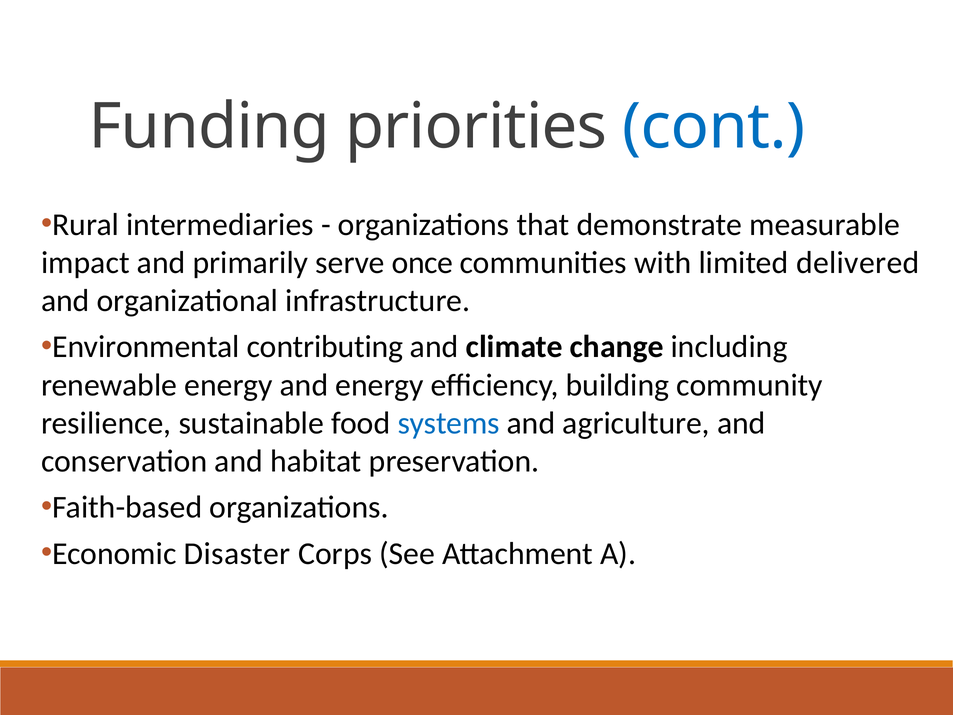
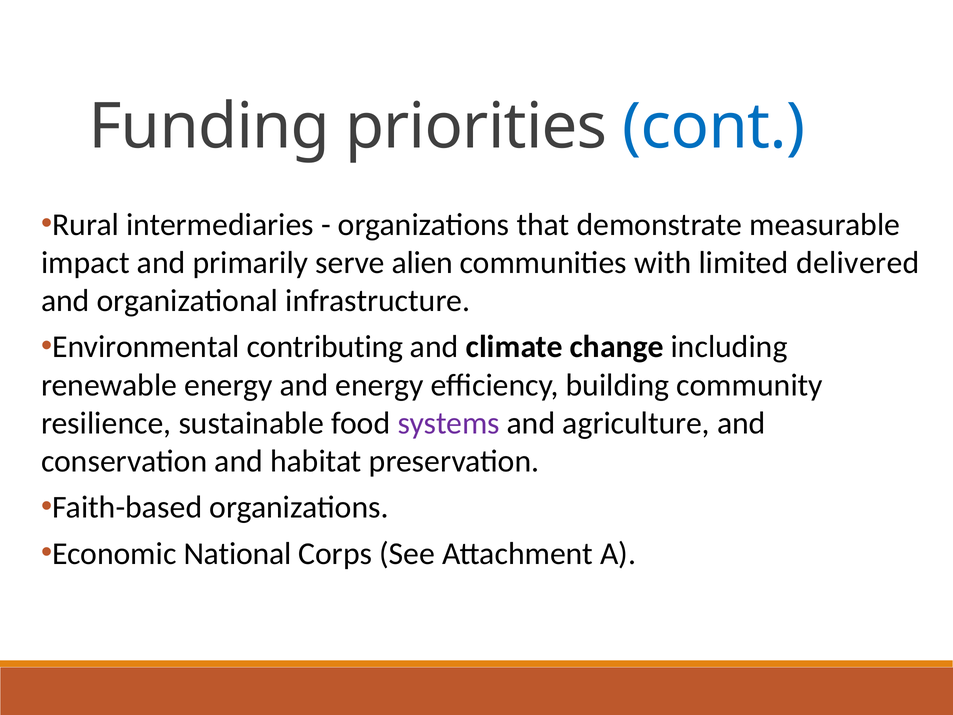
once: once -> alien (422, 263)
systems colour: blue -> purple (449, 423)
Disaster: Disaster -> National (238, 553)
